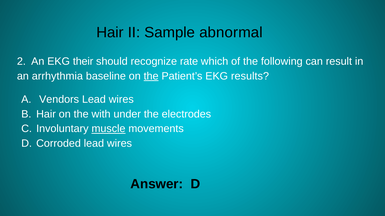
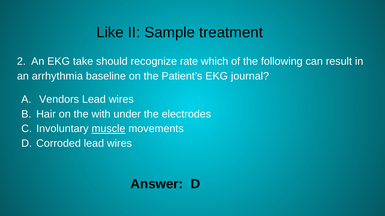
Hair: Hair -> Like (110, 33)
abnormal: abnormal -> treatment (231, 33)
their: their -> take (83, 61)
the underline: present -> none (151, 76)
results: results -> journal (250, 76)
